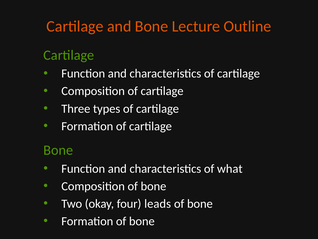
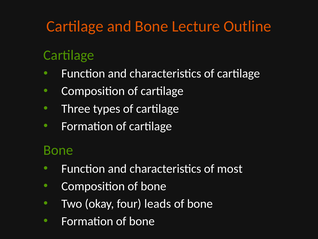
what: what -> most (230, 168)
